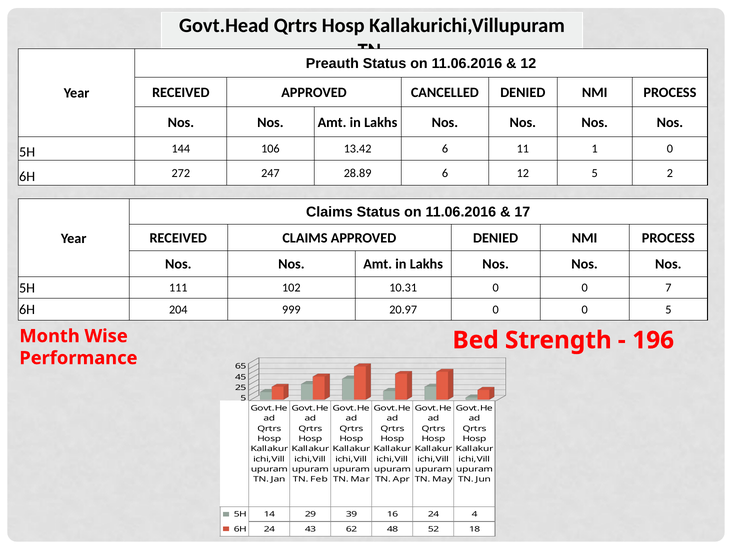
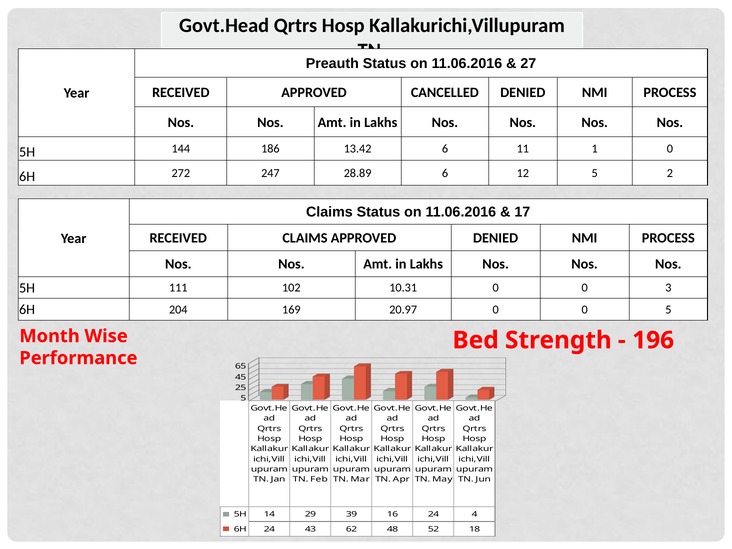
12: 12 -> 27 (528, 64)
106: 106 -> 186 (270, 149)
7: 7 -> 3 (668, 288)
999: 999 -> 169 (291, 310)
